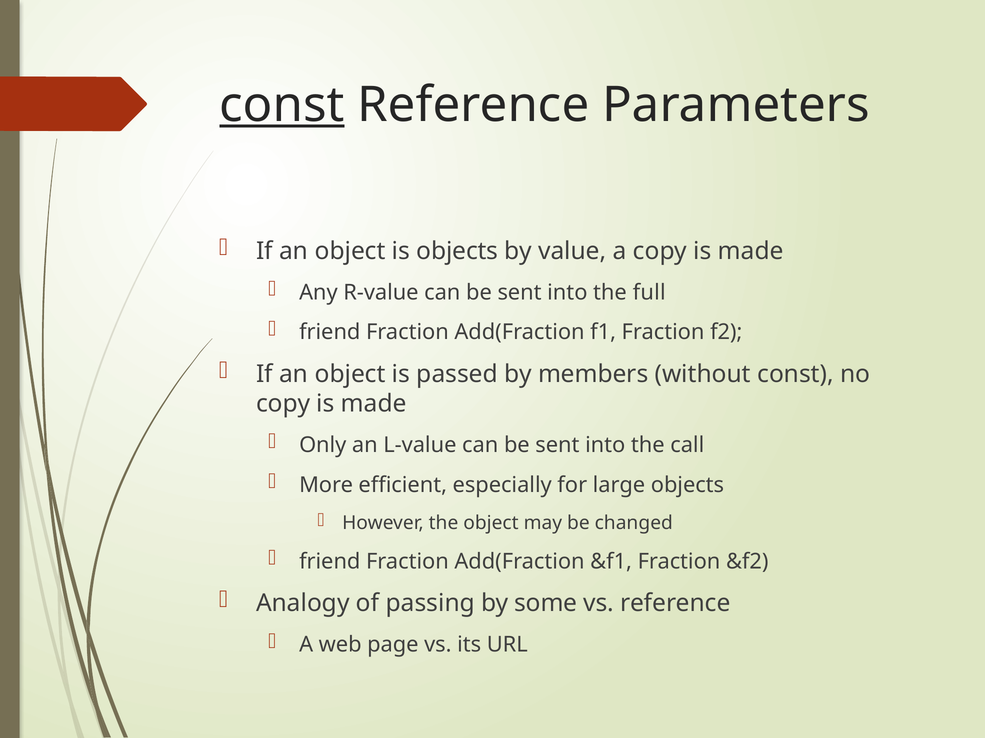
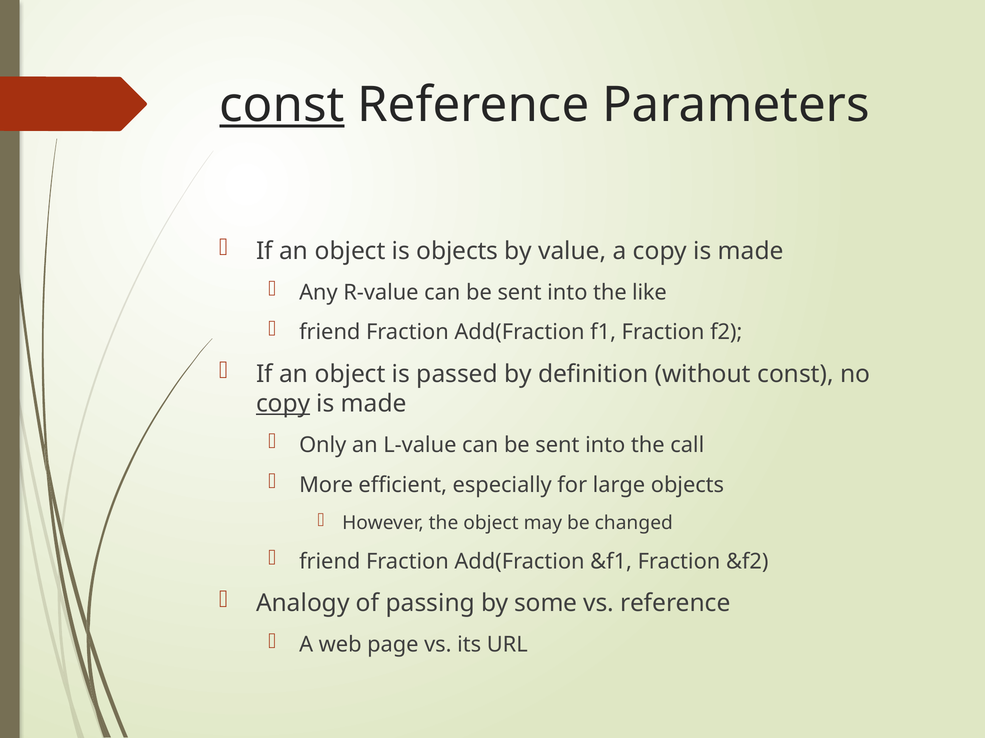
full: full -> like (649, 293)
members: members -> definition (593, 374)
copy underline: none -> present (283, 404)
